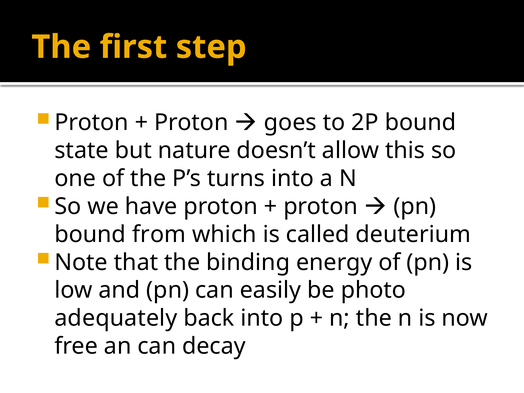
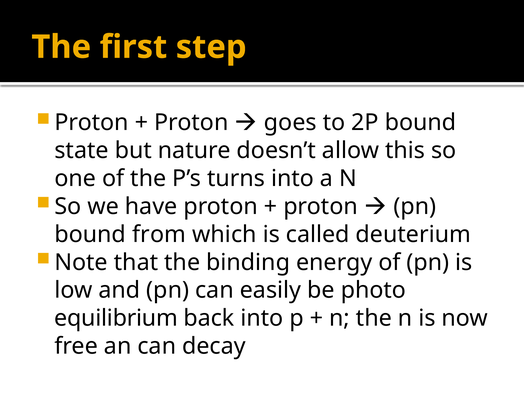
adequately: adequately -> equilibrium (116, 318)
